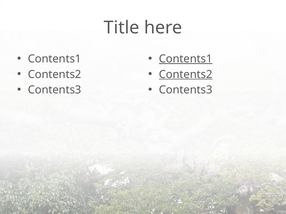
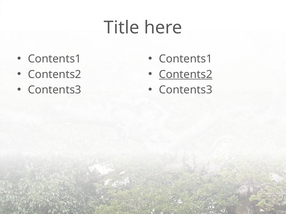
Contents1 underline: present -> none (186, 59)
